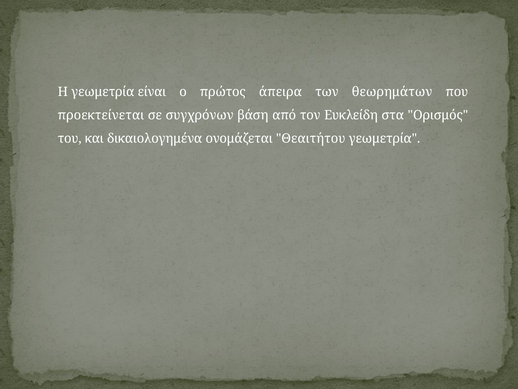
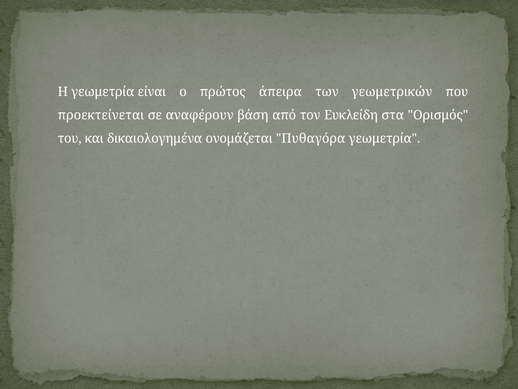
θεωρημάτων: θεωρημάτων -> γεωμετρικών (392, 92)
συγχρόνων: συγχρόνων -> αναφέρουν (200, 115)
Θεαιτήτου: Θεαιτήτου -> Πυθαγόρα (311, 138)
